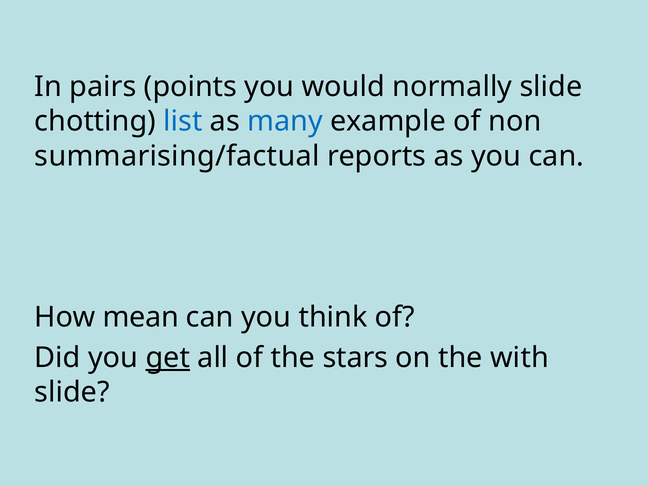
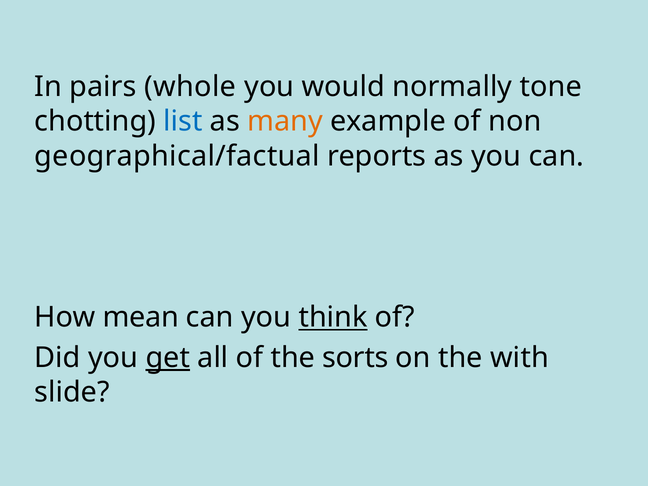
points: points -> whole (190, 87)
normally slide: slide -> tone (551, 87)
many colour: blue -> orange (285, 121)
summarising/factual: summarising/factual -> geographical/factual (177, 156)
think underline: none -> present (333, 317)
stars: stars -> sorts (355, 358)
